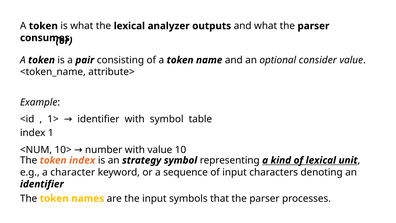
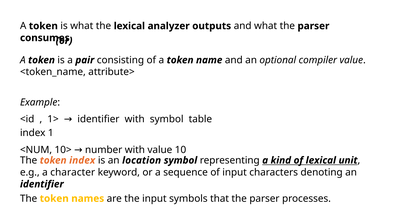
consider: consider -> compiler (318, 60)
strategy: strategy -> location (142, 160)
